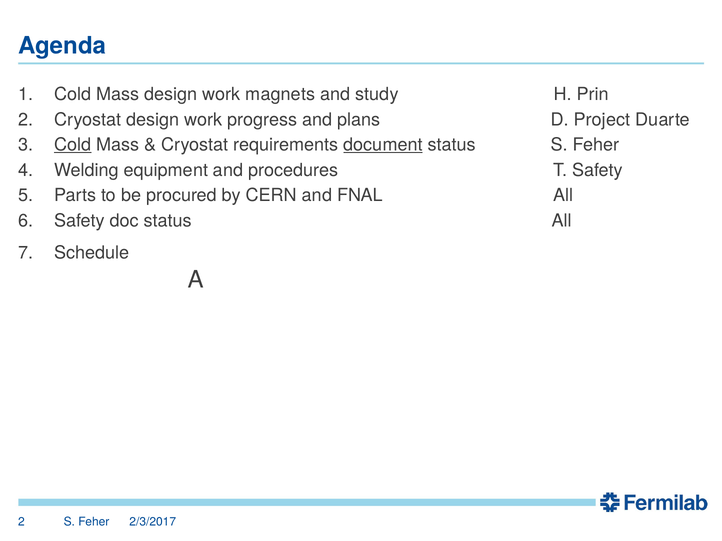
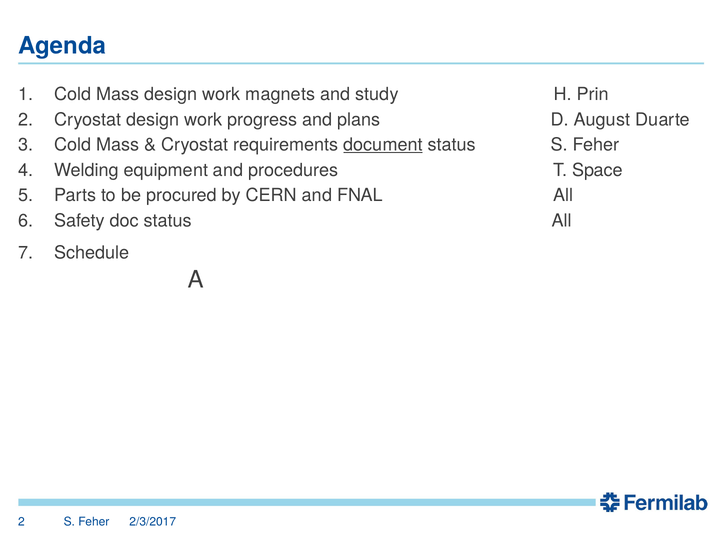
Project: Project -> August (602, 120)
Cold underline: present -> none (73, 145)
T Safety: Safety -> Space (597, 170)
